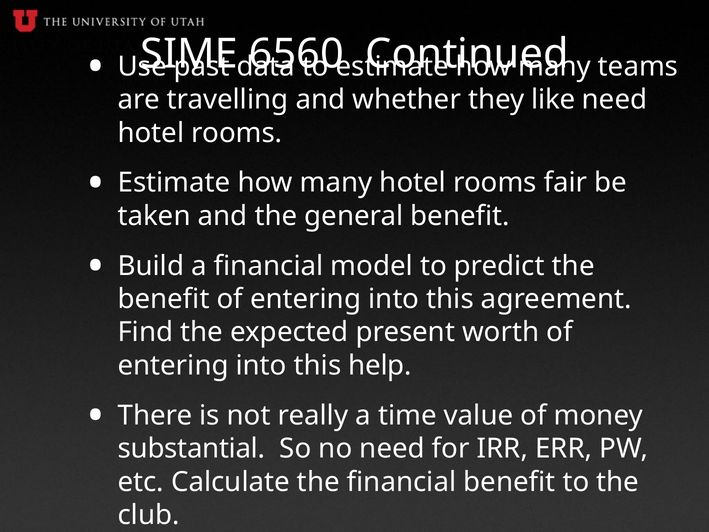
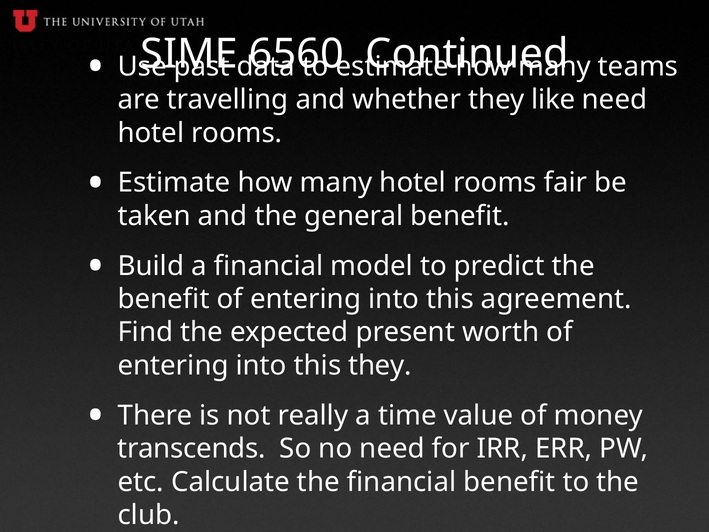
this help: help -> they (380, 365)
substantial: substantial -> transcends (191, 449)
